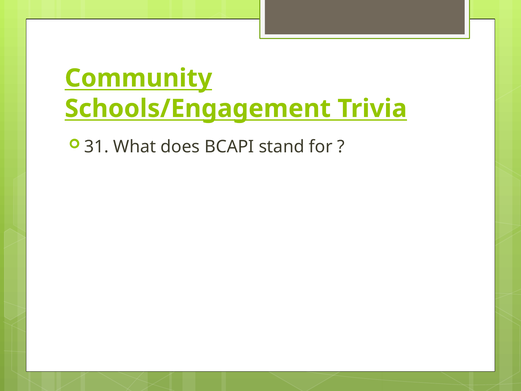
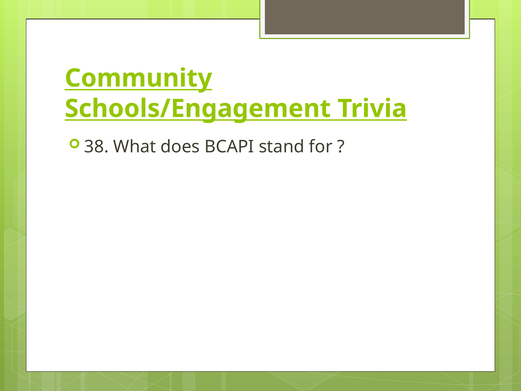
31: 31 -> 38 (96, 147)
